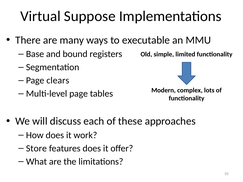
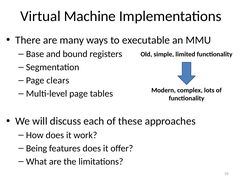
Suppose: Suppose -> Machine (90, 16)
Store: Store -> Being (36, 149)
